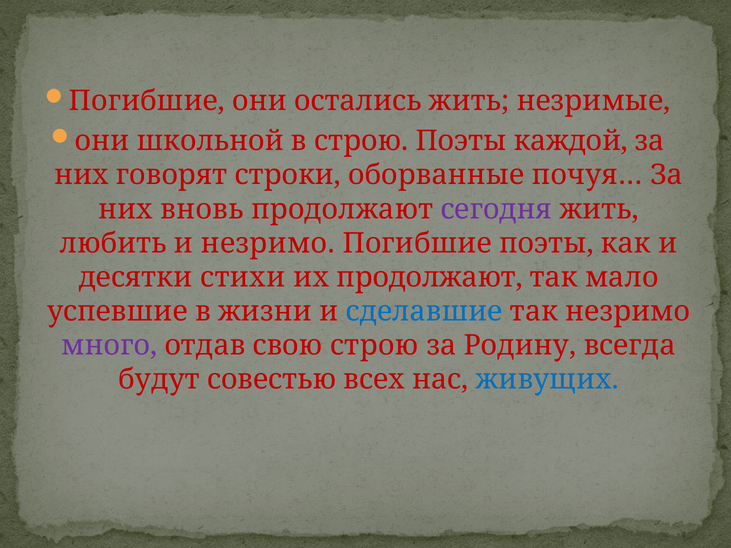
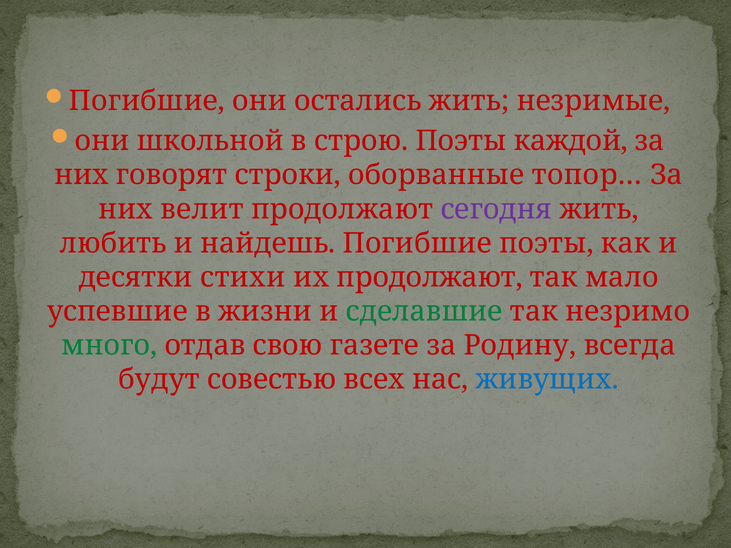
почуя…: почуя… -> топор… (587, 175)
вновь: вновь -> велит (202, 209)
и незримо: незримо -> найдешь (268, 243)
сделавшие colour: blue -> green (424, 311)
много colour: purple -> green (109, 345)
свою строю: строю -> газете (374, 345)
